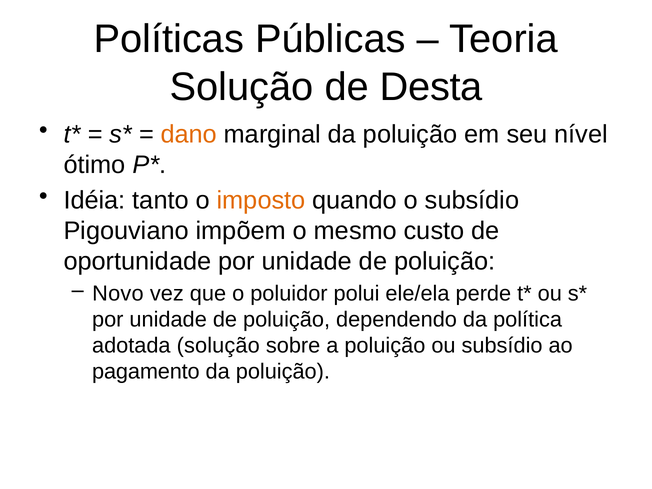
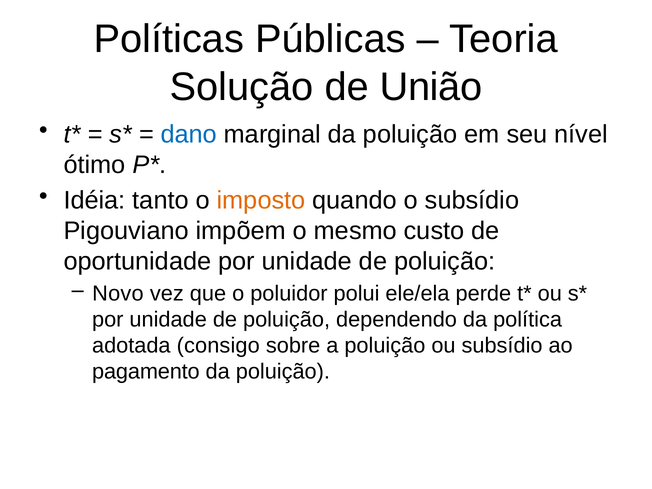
Desta: Desta -> União (431, 87)
dano colour: orange -> blue (189, 134)
adotada solução: solução -> consigo (218, 346)
